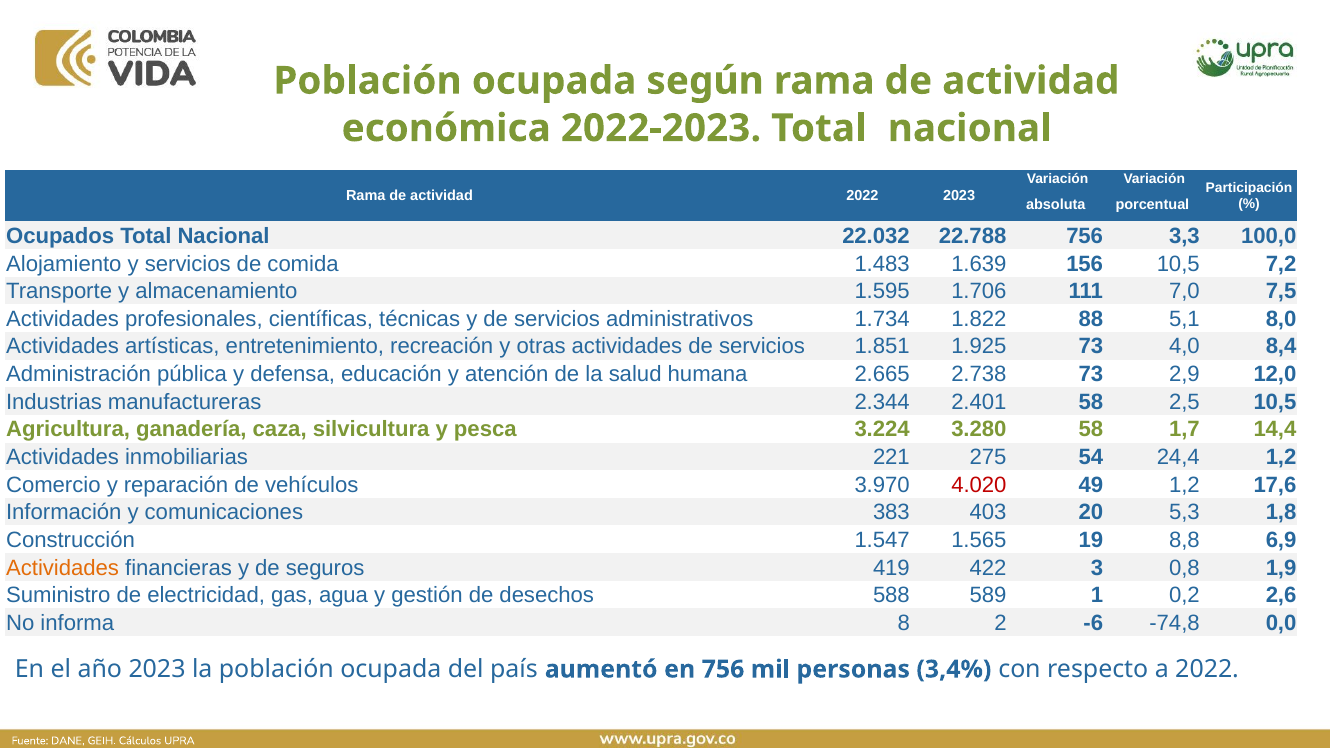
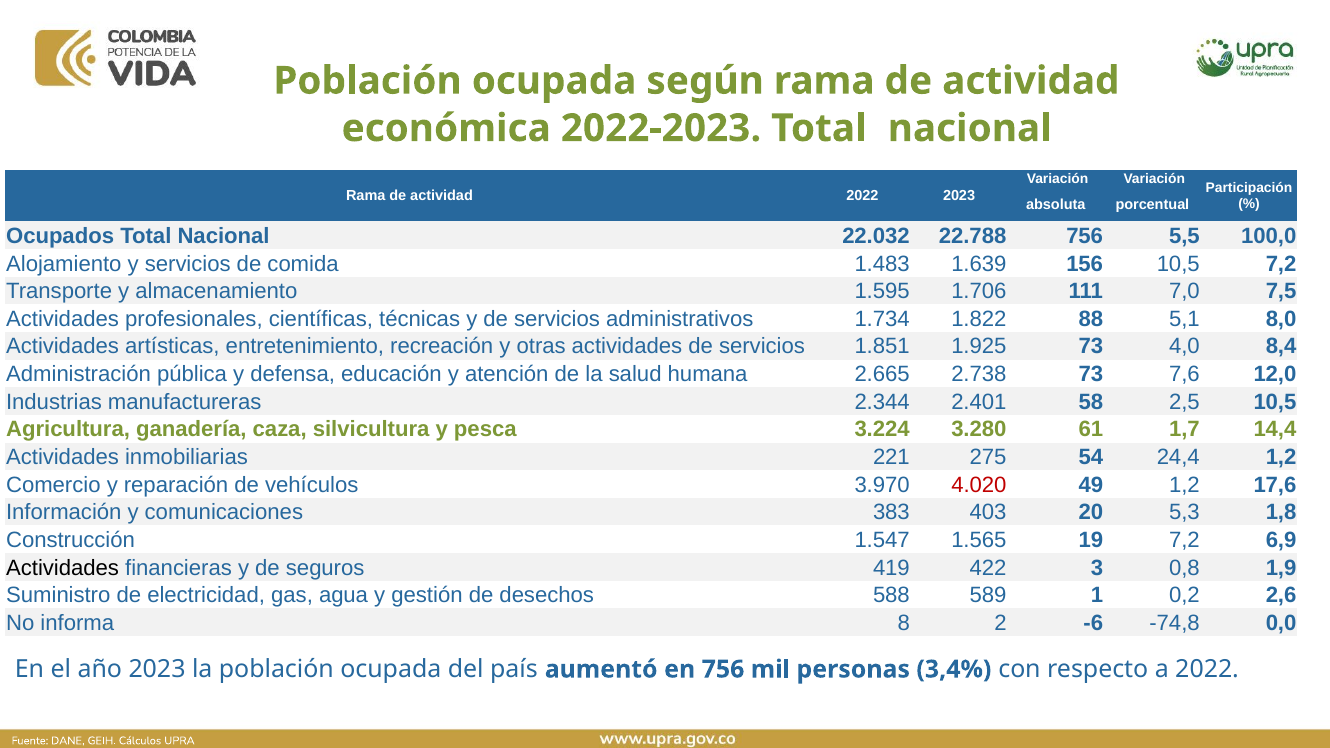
3,3: 3,3 -> 5,5 (1184, 236)
2,9: 2,9 -> 7,6 (1184, 374)
3.280 58: 58 -> 61 (1091, 430)
19 8,8: 8,8 -> 7,2 (1184, 540)
Actividades colour: orange -> black (63, 568)
